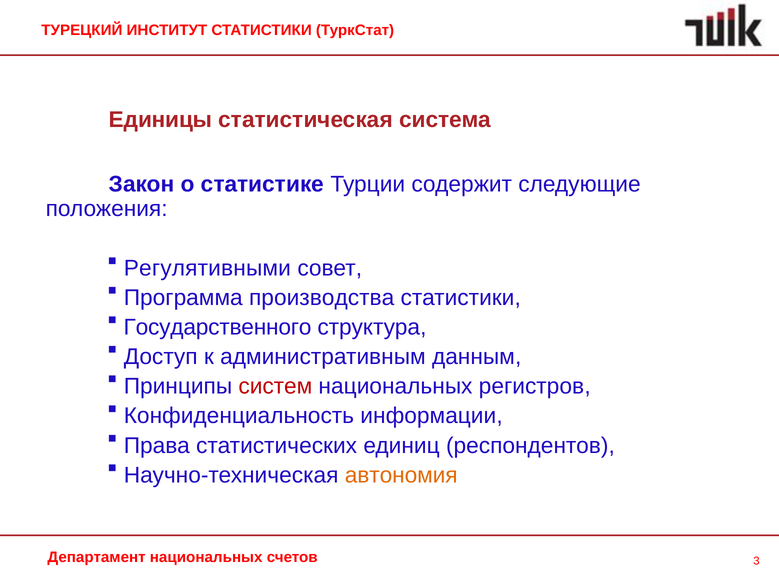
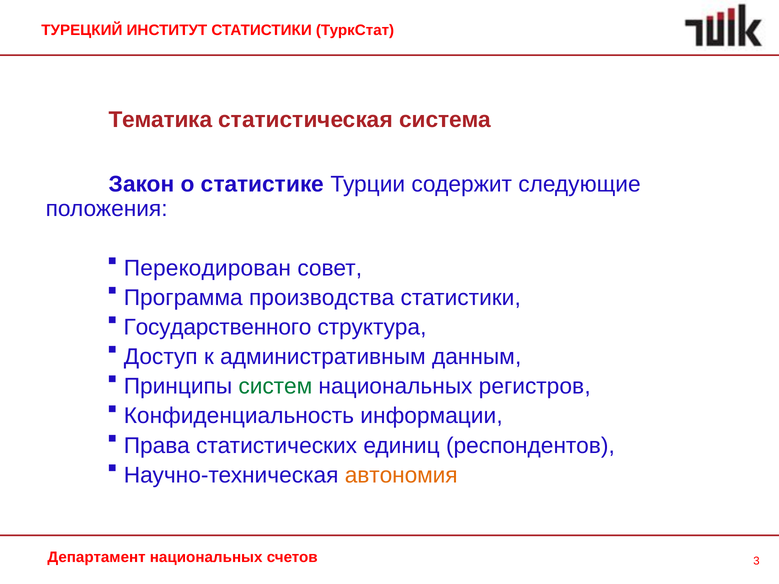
Единицы: Единицы -> Тематика (161, 120)
Регулятивными: Регулятивными -> Перекодирован (207, 268)
систем colour: red -> green (275, 387)
